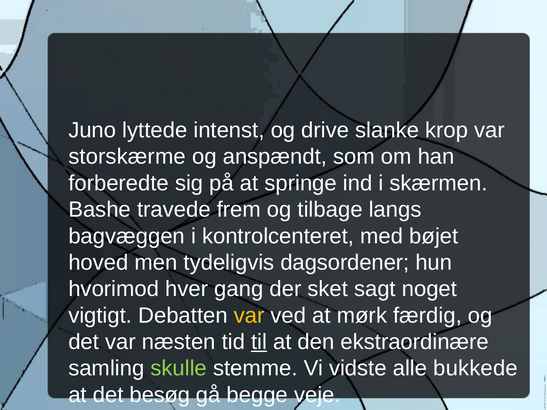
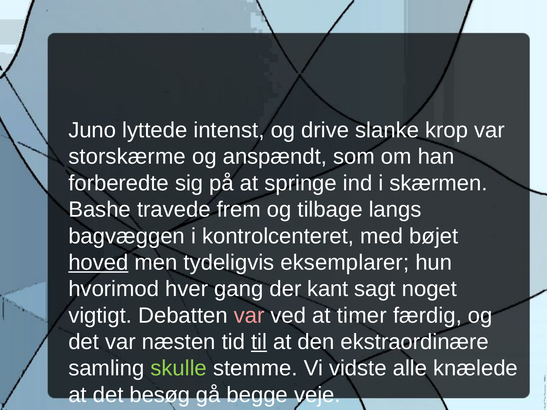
hoved underline: none -> present (98, 263)
dagsordener: dagsordener -> eksemplarer (345, 263)
sket: sket -> kant (328, 289)
var colour: yellow -> pink (249, 316)
mørk: mørk -> timer (362, 316)
bukkede: bukkede -> knælede (476, 369)
